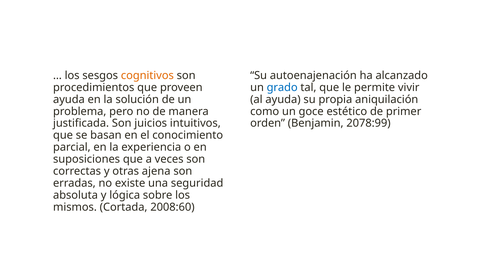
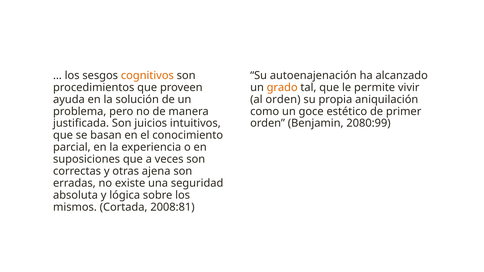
grado colour: blue -> orange (282, 88)
al ayuda: ayuda -> orden (283, 99)
2078:99: 2078:99 -> 2080:99 (368, 123)
2008:60: 2008:60 -> 2008:81 (172, 207)
